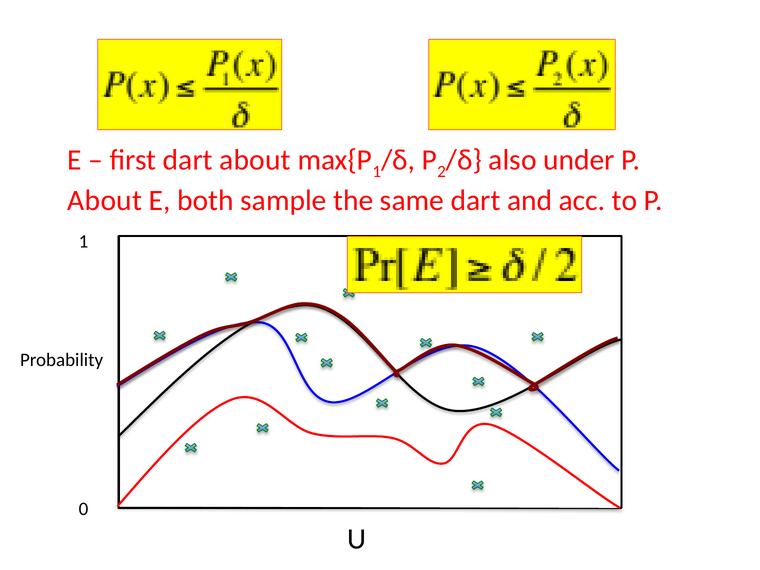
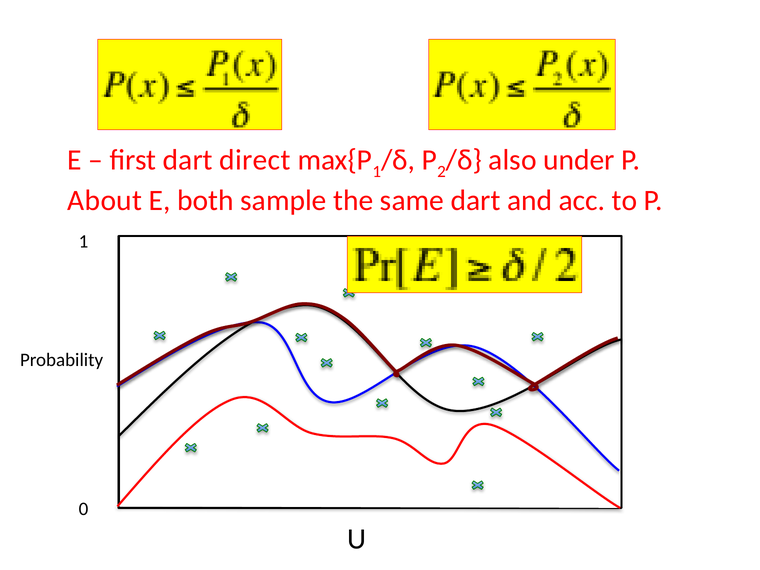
dart about: about -> direct (255, 160)
